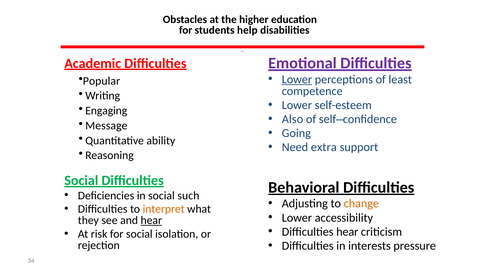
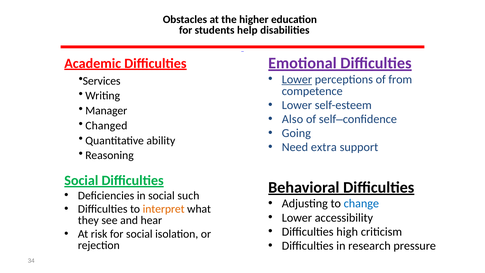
least: least -> from (400, 79)
Popular: Popular -> Services (102, 81)
Engaging: Engaging -> Manager (106, 111)
Message: Message -> Changed (106, 126)
change colour: orange -> blue (361, 203)
hear underline: present -> none (151, 220)
Difficulties hear: hear -> high (347, 232)
interests: interests -> research (369, 246)
